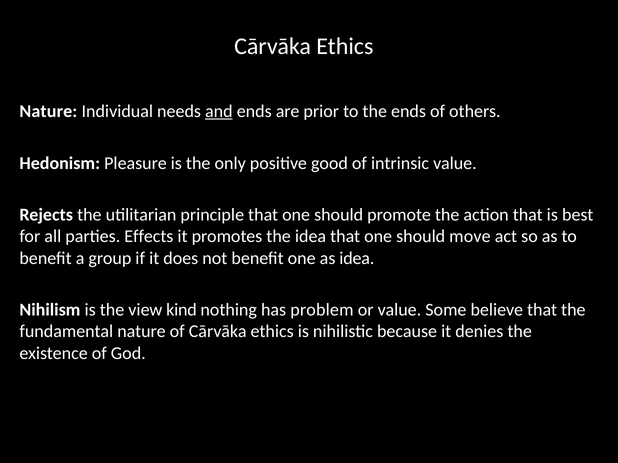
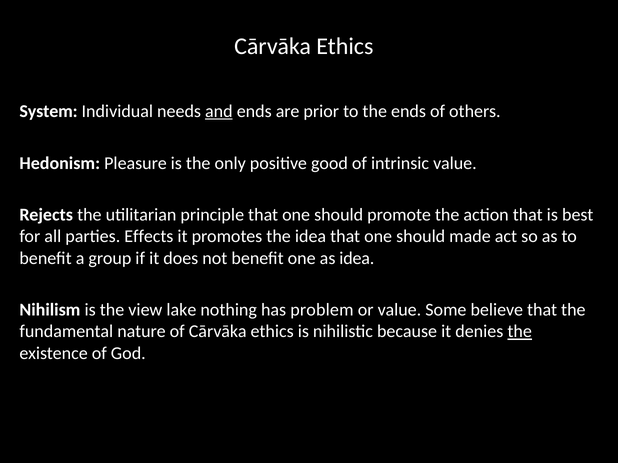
Nature: Nature -> System (49, 111)
move: move -> made (470, 237)
kind: kind -> lake (181, 310)
the underline: none -> present (520, 332)
